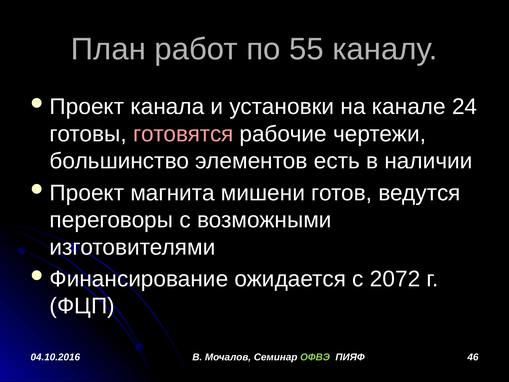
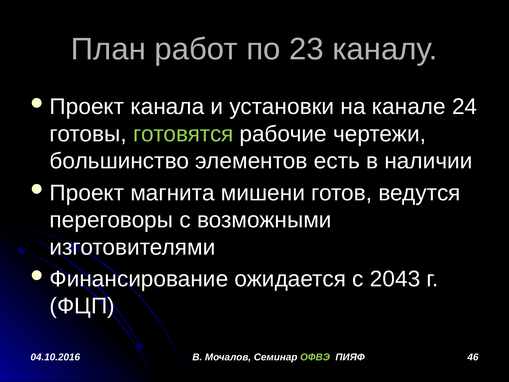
55: 55 -> 23 (306, 49)
готовятся colour: pink -> light green (183, 134)
2072: 2072 -> 2043 (395, 279)
